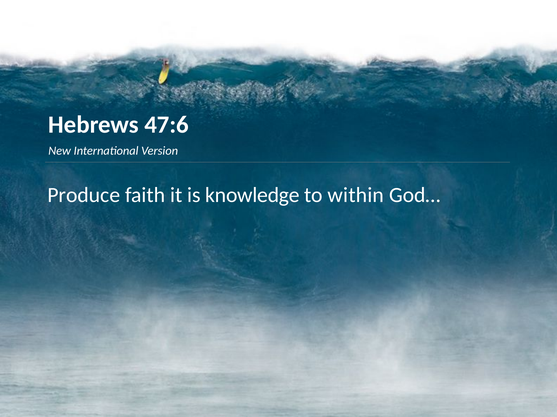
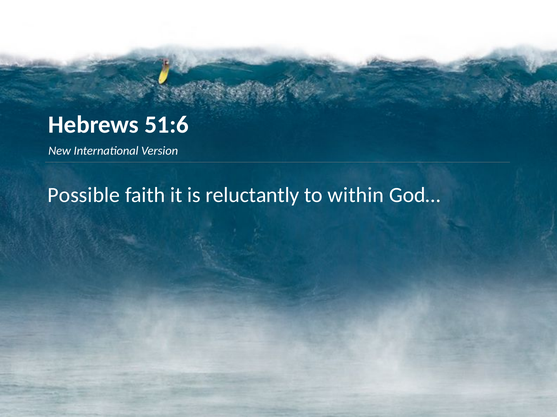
47:6: 47:6 -> 51:6 (167, 125)
Produce: Produce -> Possible (84, 196)
knowledge: knowledge -> reluctantly (252, 196)
